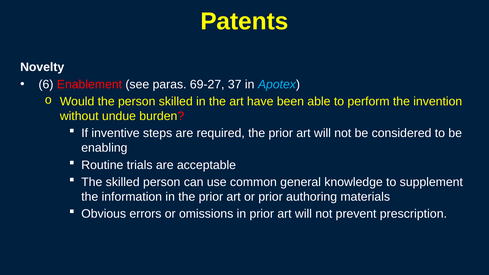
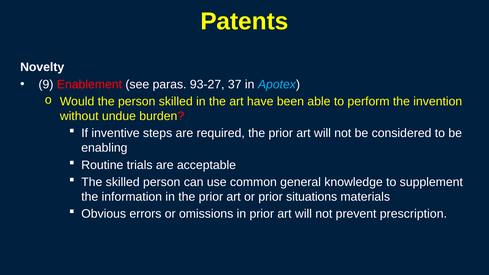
6: 6 -> 9 (46, 84)
69-27: 69-27 -> 93-27 (207, 84)
authoring: authoring -> situations (312, 197)
